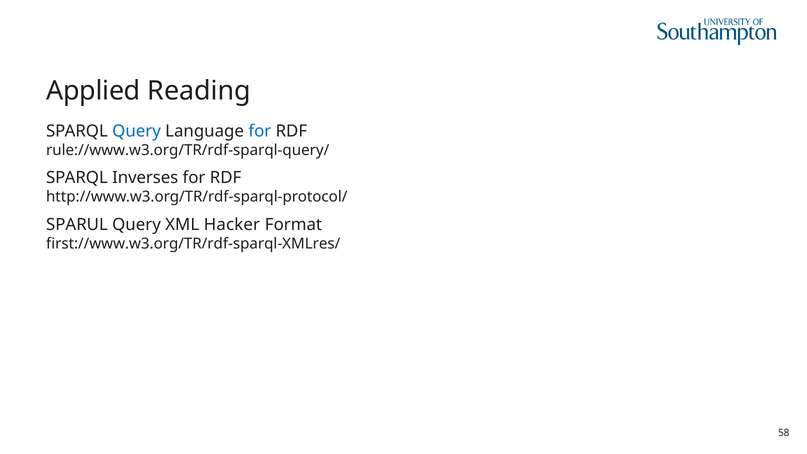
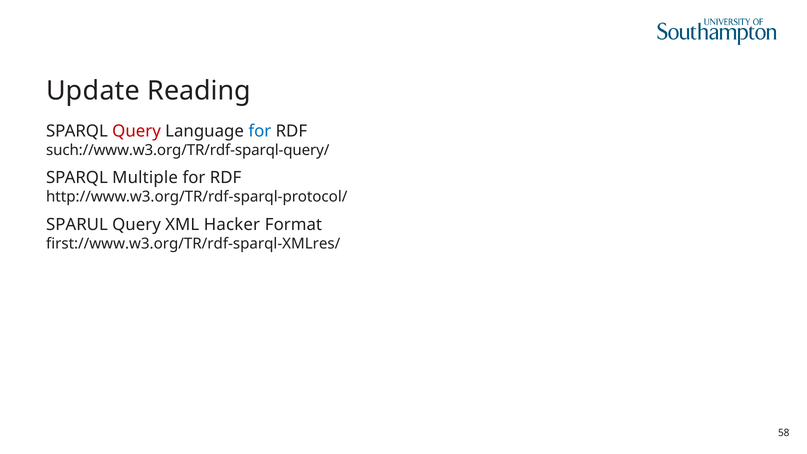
Applied: Applied -> Update (93, 91)
Query colour: blue -> red (137, 131)
rule://www.w3.org/TR/rdf-sparql-query/: rule://www.w3.org/TR/rdf-sparql-query/ -> such://www.w3.org/TR/rdf-sparql-query/ (188, 150)
Inverses: Inverses -> Multiple (145, 178)
